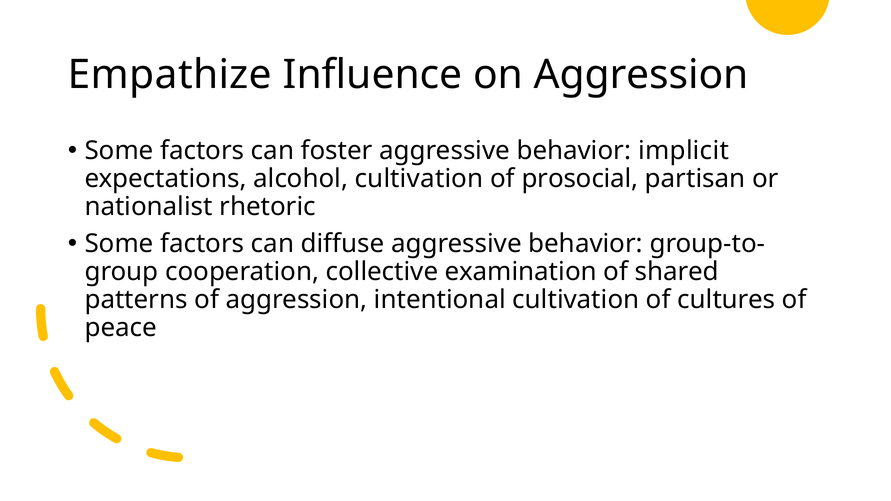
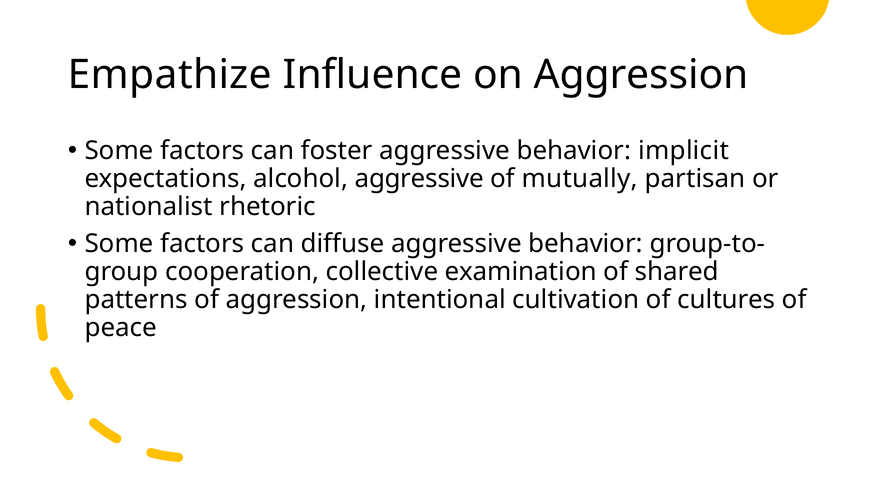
alcohol cultivation: cultivation -> aggressive (419, 179)
prosocial: prosocial -> mutually (580, 179)
